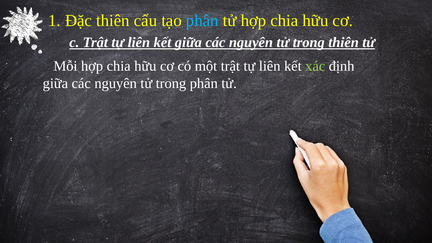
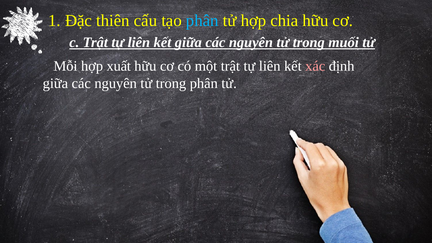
trong thiên: thiên -> muối (344, 42)
Mỗi hợp chia: chia -> xuất (119, 66)
xác colour: light green -> pink (315, 66)
